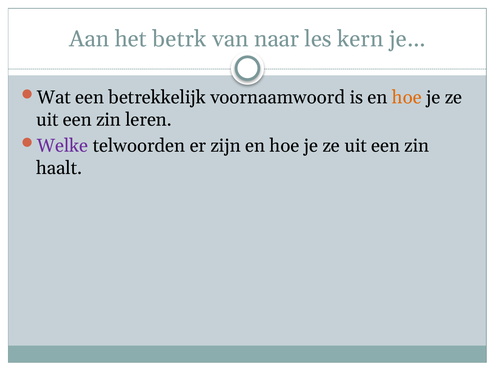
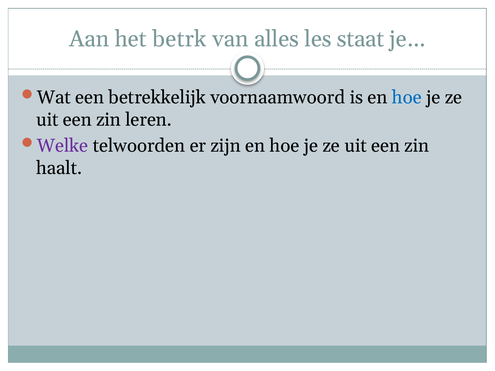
naar: naar -> alles (277, 39)
kern: kern -> staat (361, 39)
hoe colour: orange -> blue (407, 98)
